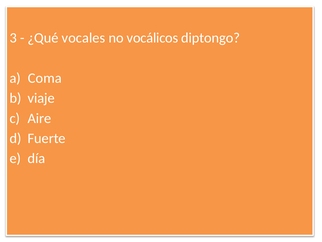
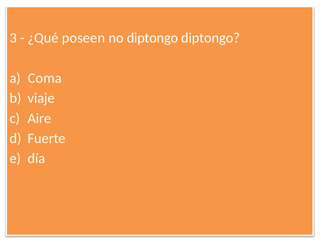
vocales: vocales -> poseen (83, 38)
no vocálicos: vocálicos -> diptongo (152, 38)
